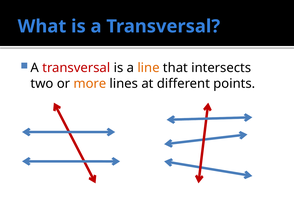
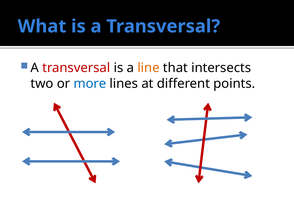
more colour: orange -> blue (90, 84)
